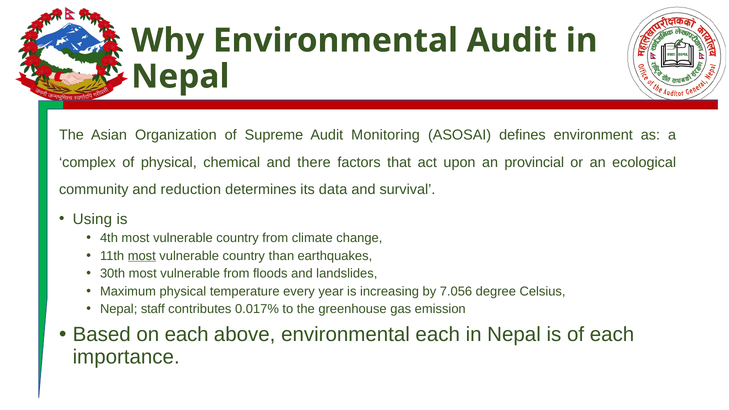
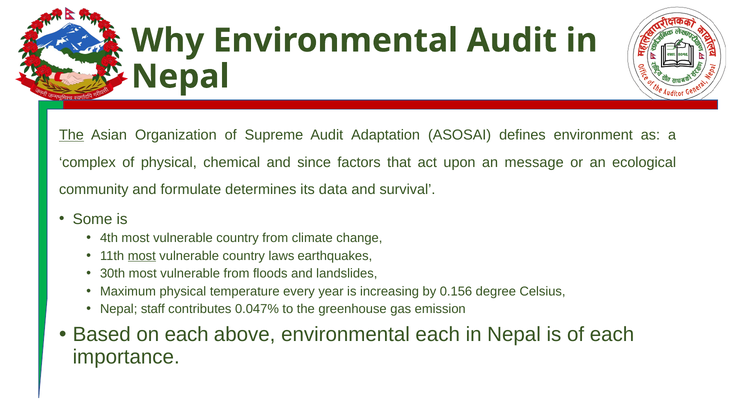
The underline: none -> present (71, 135)
Monitoring: Monitoring -> Adaptation (386, 135)
there: there -> since (314, 162)
provincial: provincial -> message (534, 162)
reduction: reduction -> formulate (191, 190)
Using: Using -> Some (93, 219)
than: than -> laws (281, 256)
7.056: 7.056 -> 0.156 (456, 291)
0.017%: 0.017% -> 0.047% (257, 309)
